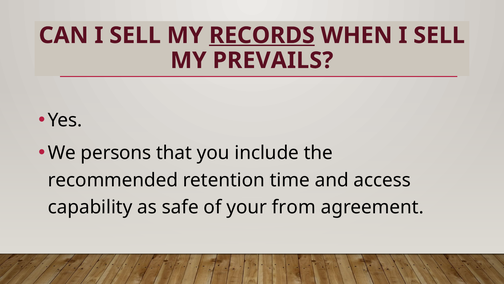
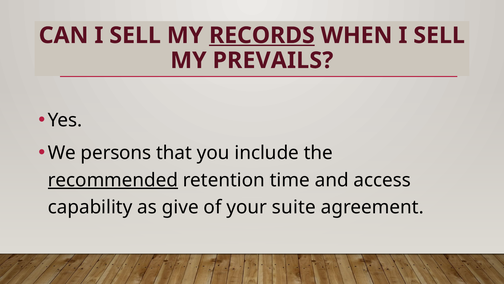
recommended underline: none -> present (113, 180)
safe: safe -> give (180, 207)
from: from -> suite (294, 207)
